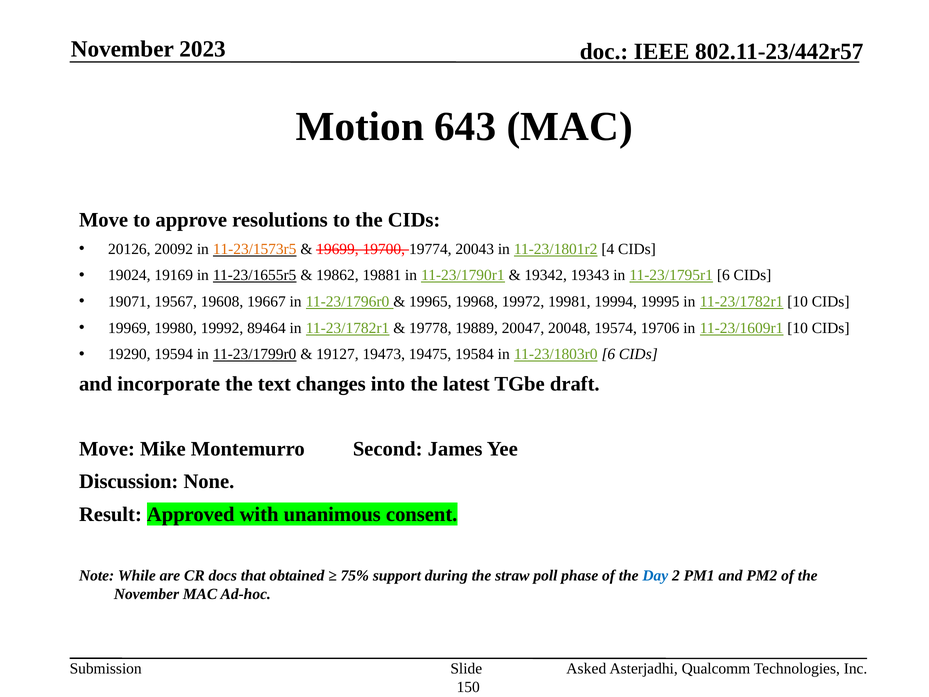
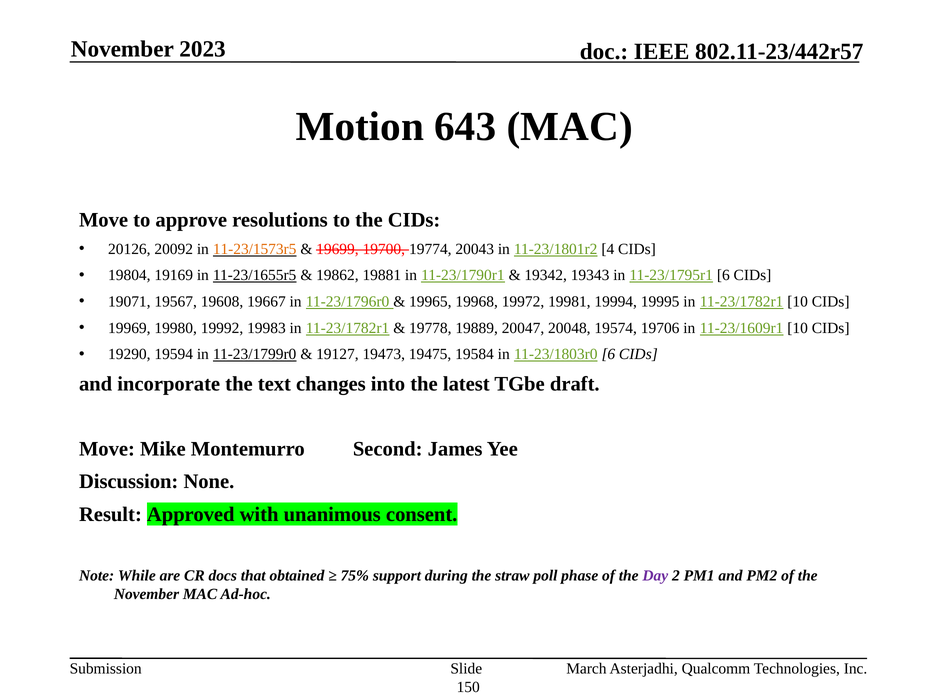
19024: 19024 -> 19804 (129, 275)
89464: 89464 -> 19983 (266, 328)
Day colour: blue -> purple (655, 576)
Asked: Asked -> March (586, 668)
